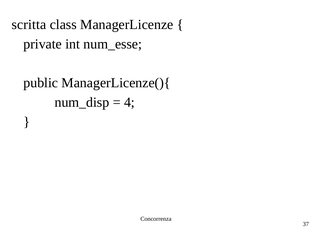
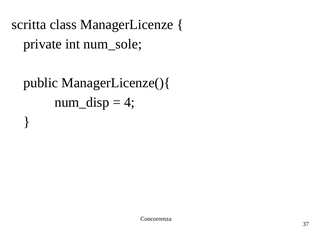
num_esse: num_esse -> num_sole (113, 44)
